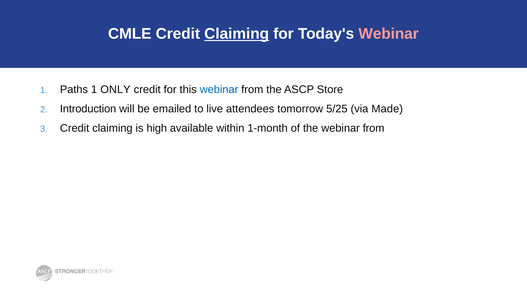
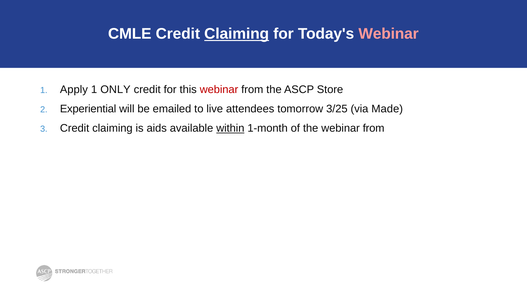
Paths: Paths -> Apply (74, 90)
webinar colour: blue -> red (219, 90)
Introduction: Introduction -> Experiential (88, 109)
5/25: 5/25 -> 3/25 (337, 109)
high: high -> aids (157, 128)
within underline: none -> present (230, 128)
